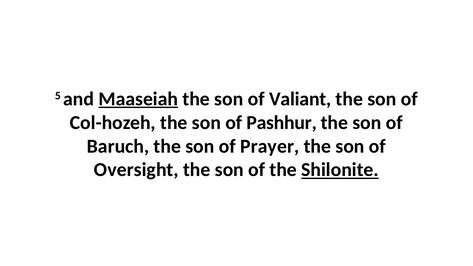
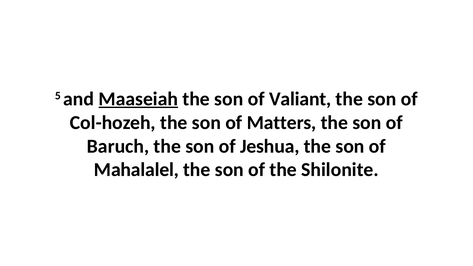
Pashhur: Pashhur -> Matters (282, 123)
Prayer: Prayer -> Jeshua (270, 146)
Oversight: Oversight -> Mahalalel (136, 170)
Shilonite underline: present -> none (340, 170)
